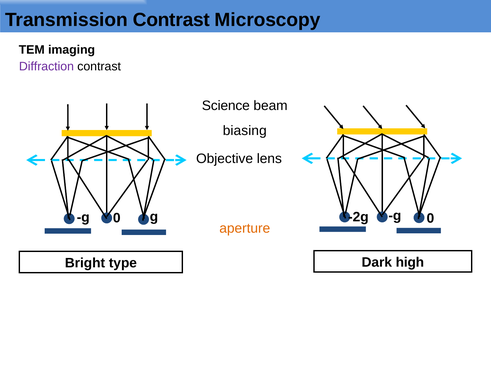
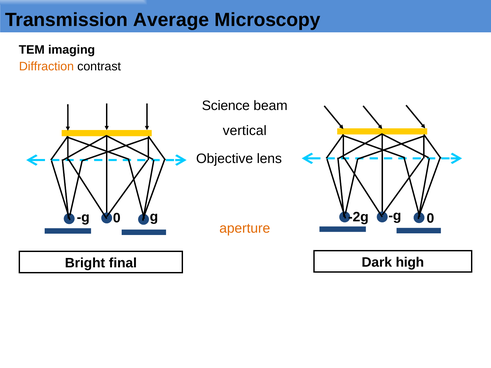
Transmission Contrast: Contrast -> Average (171, 20)
Diffraction colour: purple -> orange (46, 66)
biasing: biasing -> vertical (245, 131)
type: type -> final (123, 263)
